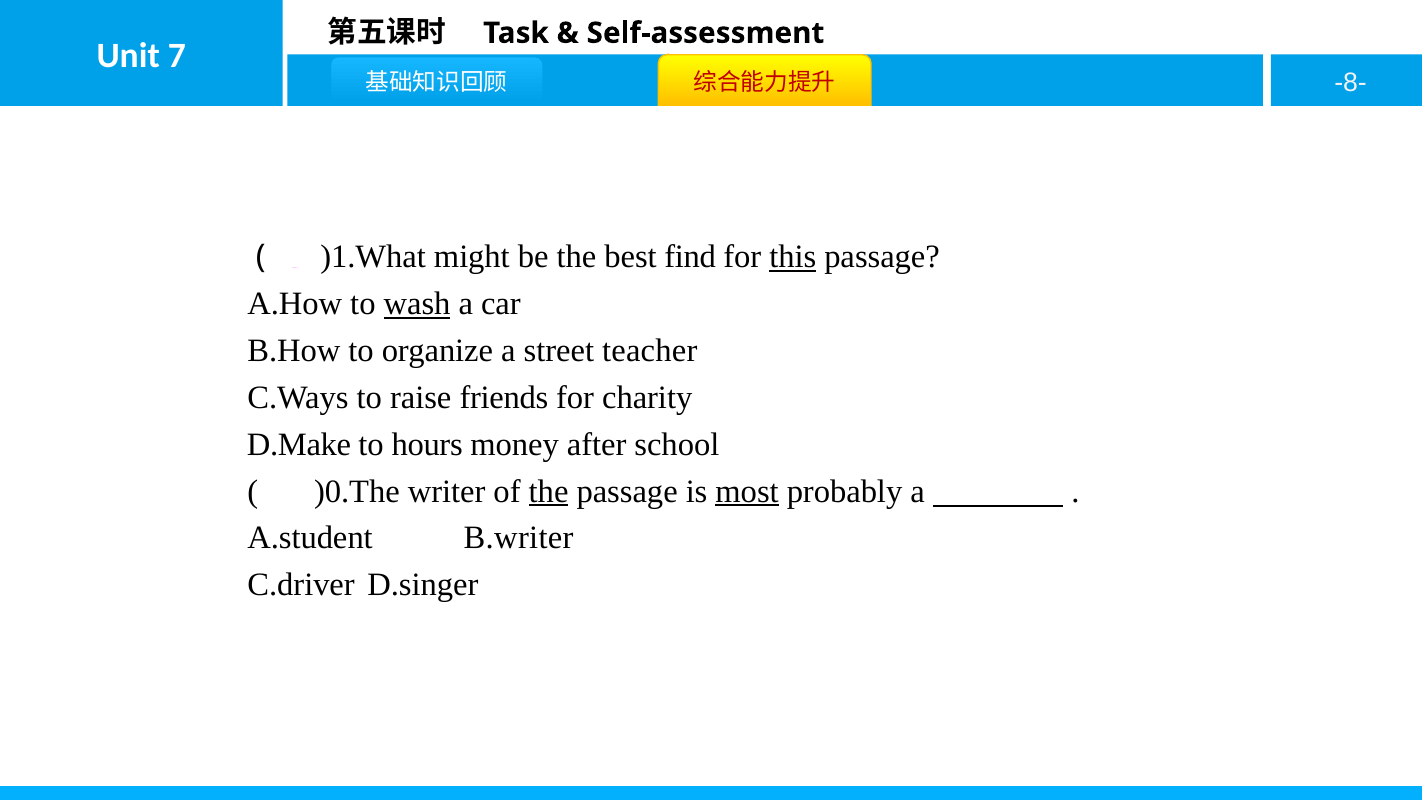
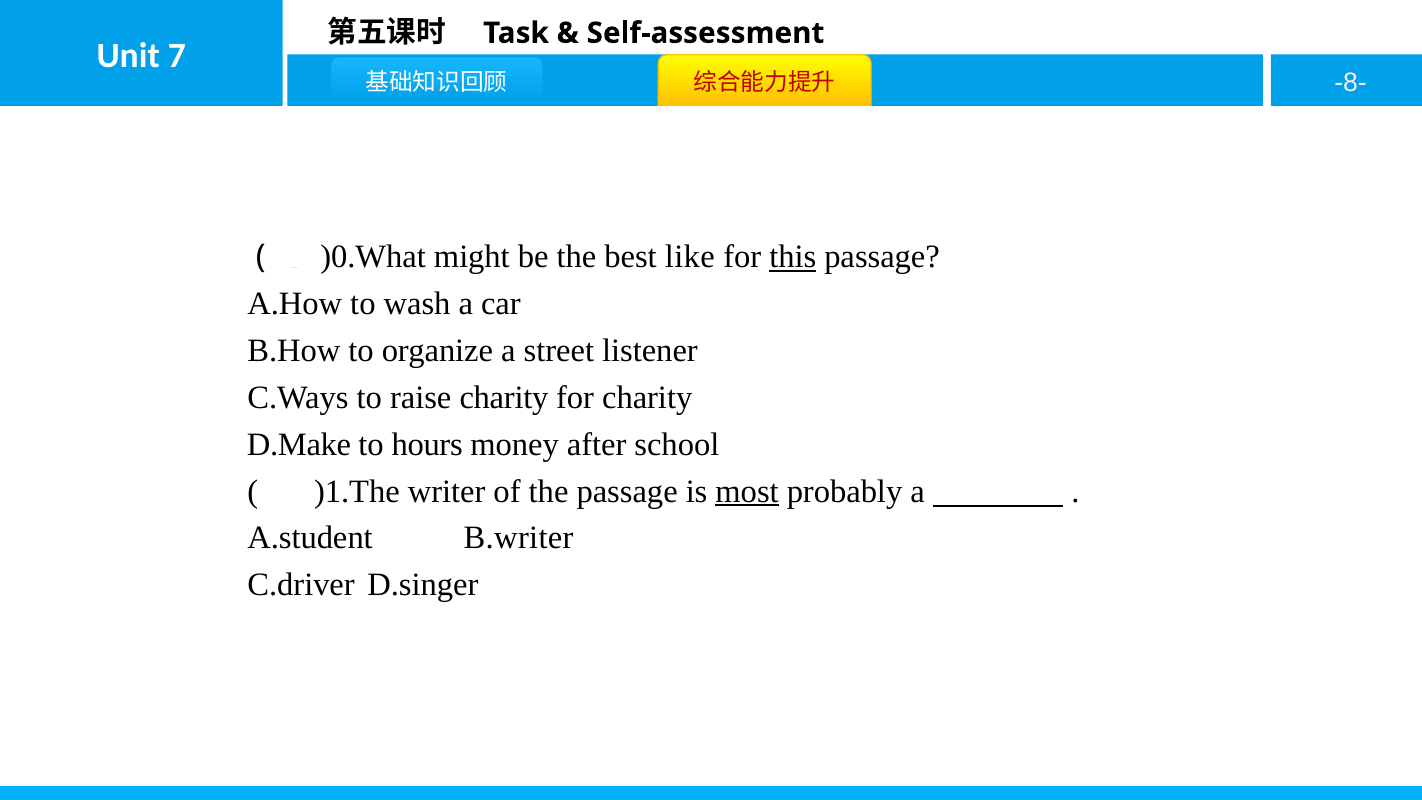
)1.What: )1.What -> )0.What (373, 257)
find: find -> like (690, 257)
wash underline: present -> none (417, 304)
teacher: teacher -> listener (650, 350)
raise friends: friends -> charity (504, 397)
)0.The: )0.The -> )1.The (357, 491)
the underline: present -> none (549, 491)
